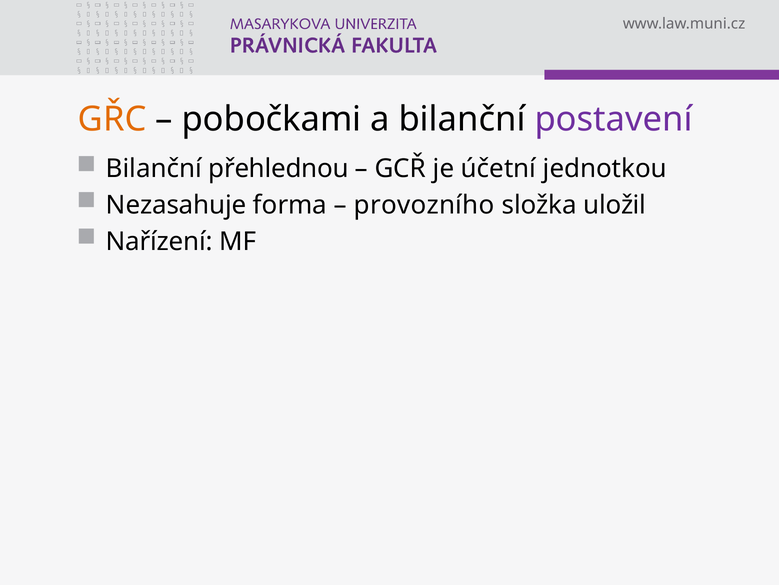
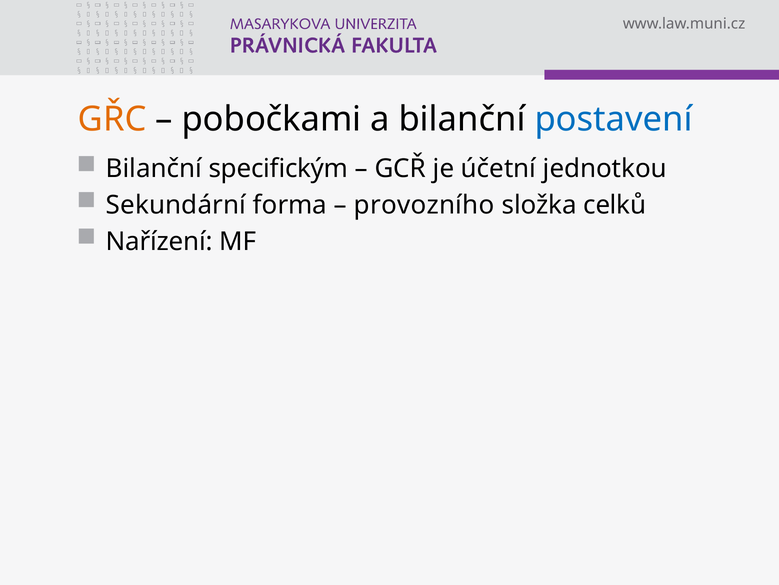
postavení colour: purple -> blue (614, 119)
přehlednou: přehlednou -> specifickým (278, 168)
Nezasahuje: Nezasahuje -> Sekundární (176, 205)
uložil: uložil -> celků (615, 205)
